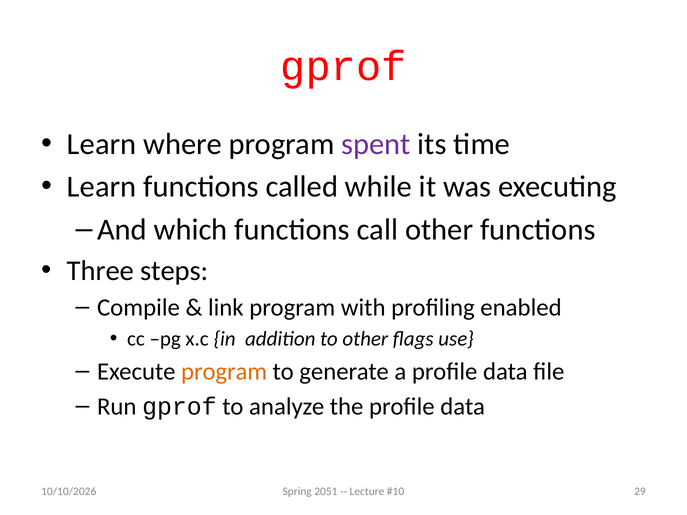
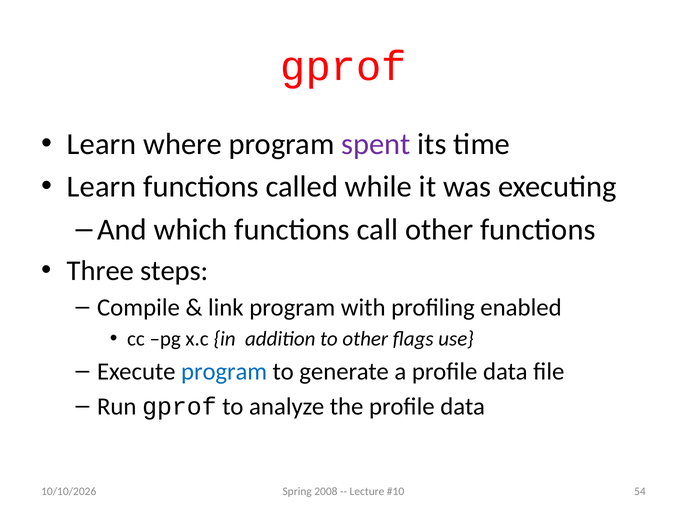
program colour: orange -> blue (224, 372)
2051: 2051 -> 2008 (326, 492)
29: 29 -> 54 (640, 492)
